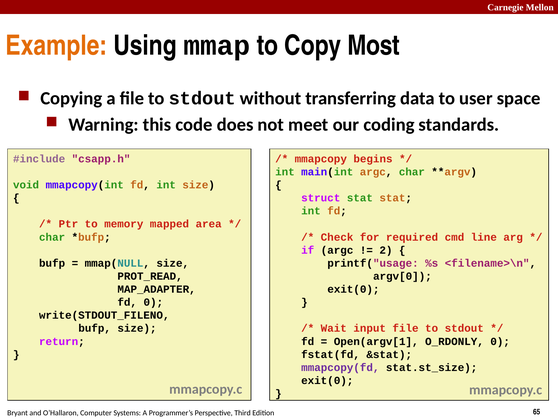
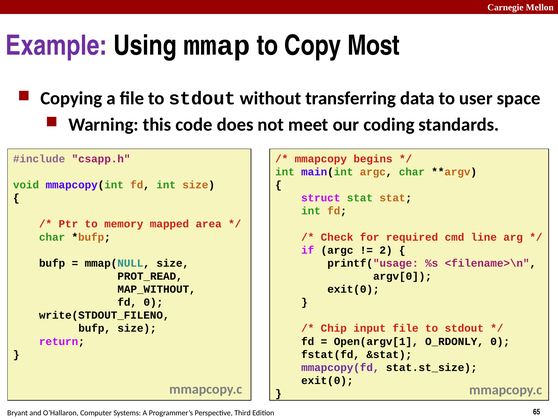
Example colour: orange -> purple (56, 46)
MAP_ADAPTER: MAP_ADAPTER -> MAP_WITHOUT (157, 289)
Wait: Wait -> Chip (334, 328)
